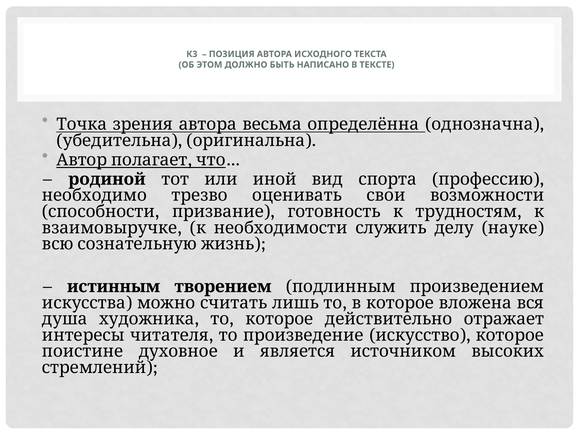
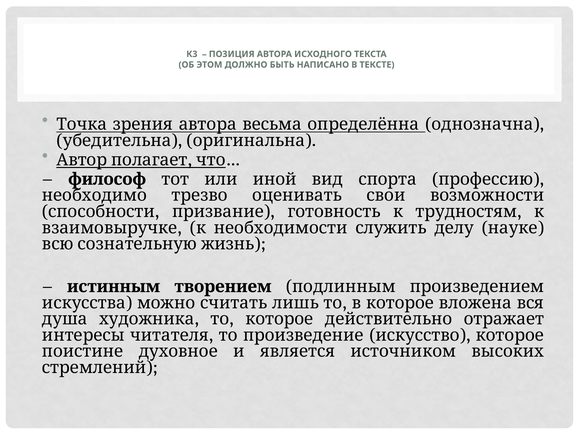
родиной: родиной -> философ (107, 179)
